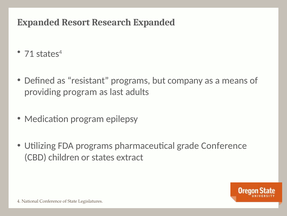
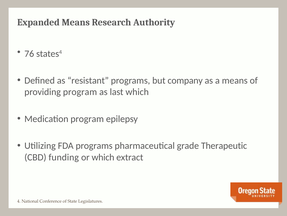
Expanded Resort: Resort -> Means (76, 22)
Research Expanded: Expanded -> Authority (154, 22)
71: 71 -> 76 (29, 53)
last adults: adults -> which (137, 92)
grade Conference: Conference -> Therapeutic (224, 145)
children: children -> funding (64, 157)
or states: states -> which (103, 157)
